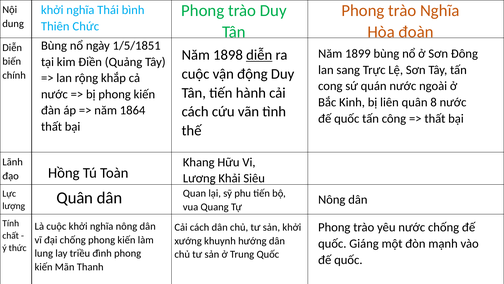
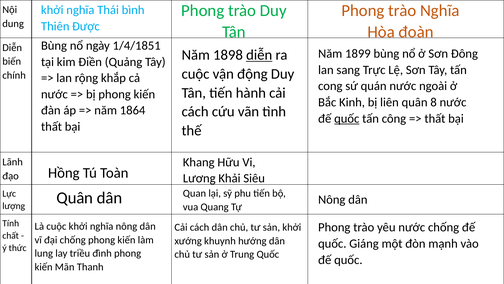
Chức: Chức -> Được (86, 26)
1/5/1851: 1/5/1851 -> 1/4/1851 (137, 46)
quốc underline: none -> present (347, 118)
